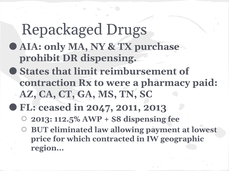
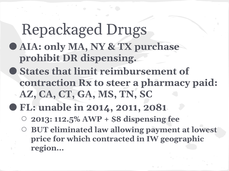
were: were -> steer (118, 83)
ceased: ceased -> unable (55, 108)
2047: 2047 -> 2014 (100, 108)
2011 2013: 2013 -> 2081 (155, 108)
